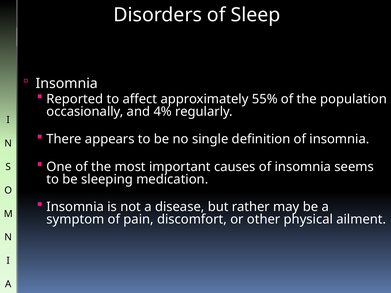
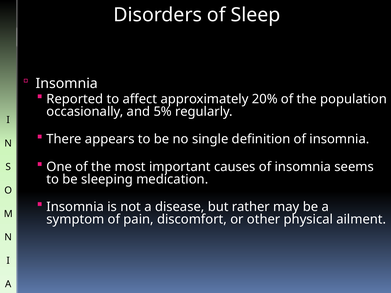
55%: 55% -> 20% (265, 99)
4%: 4% -> 5% (163, 112)
